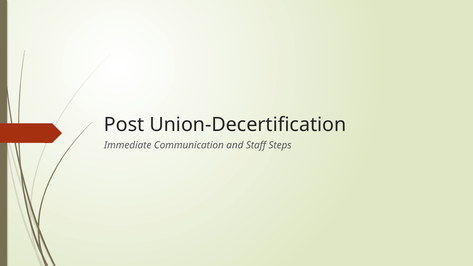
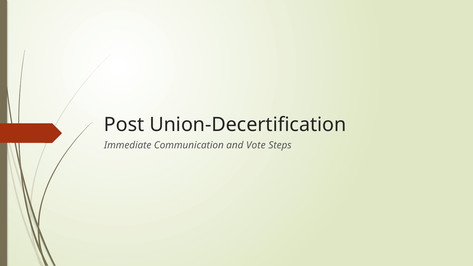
Staff: Staff -> Vote (256, 145)
